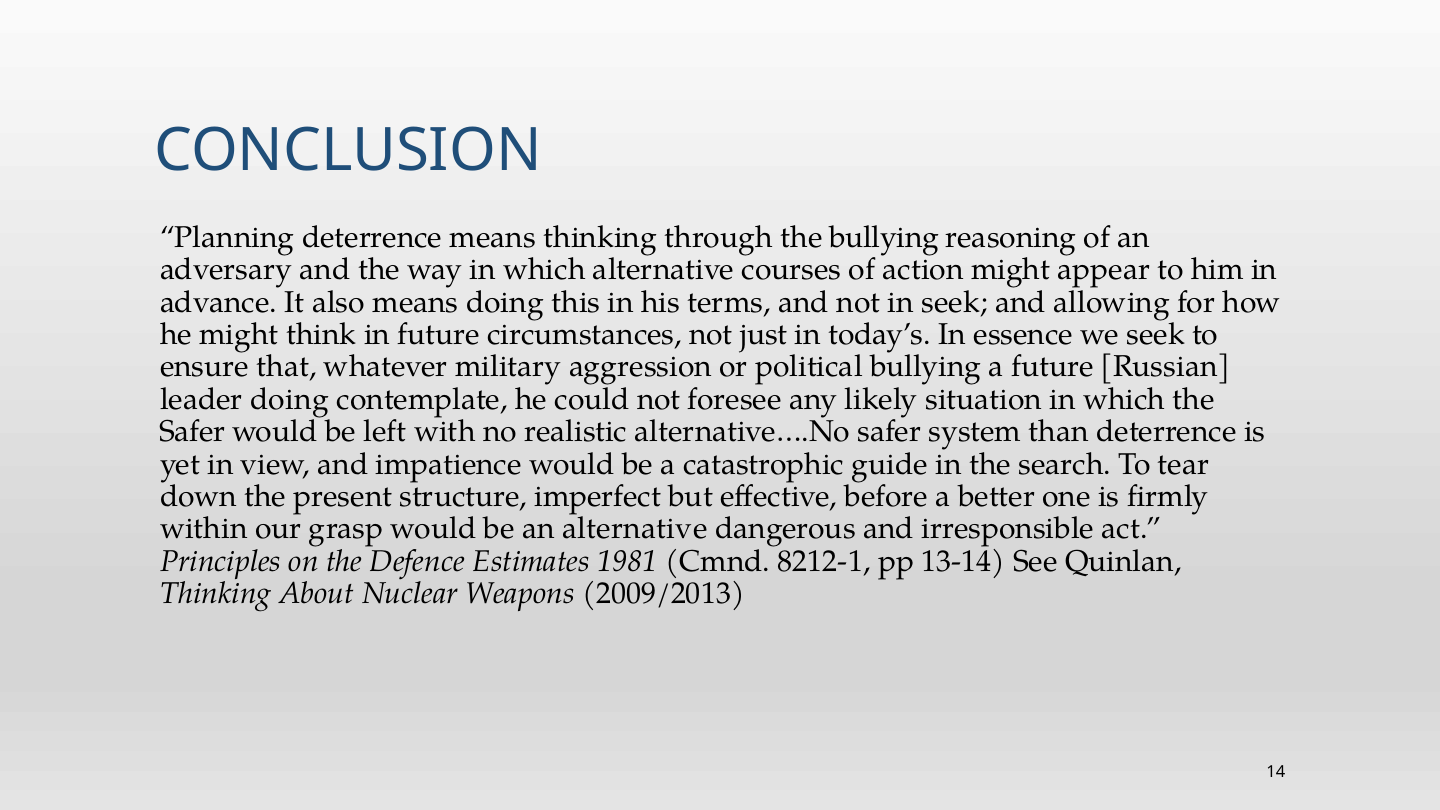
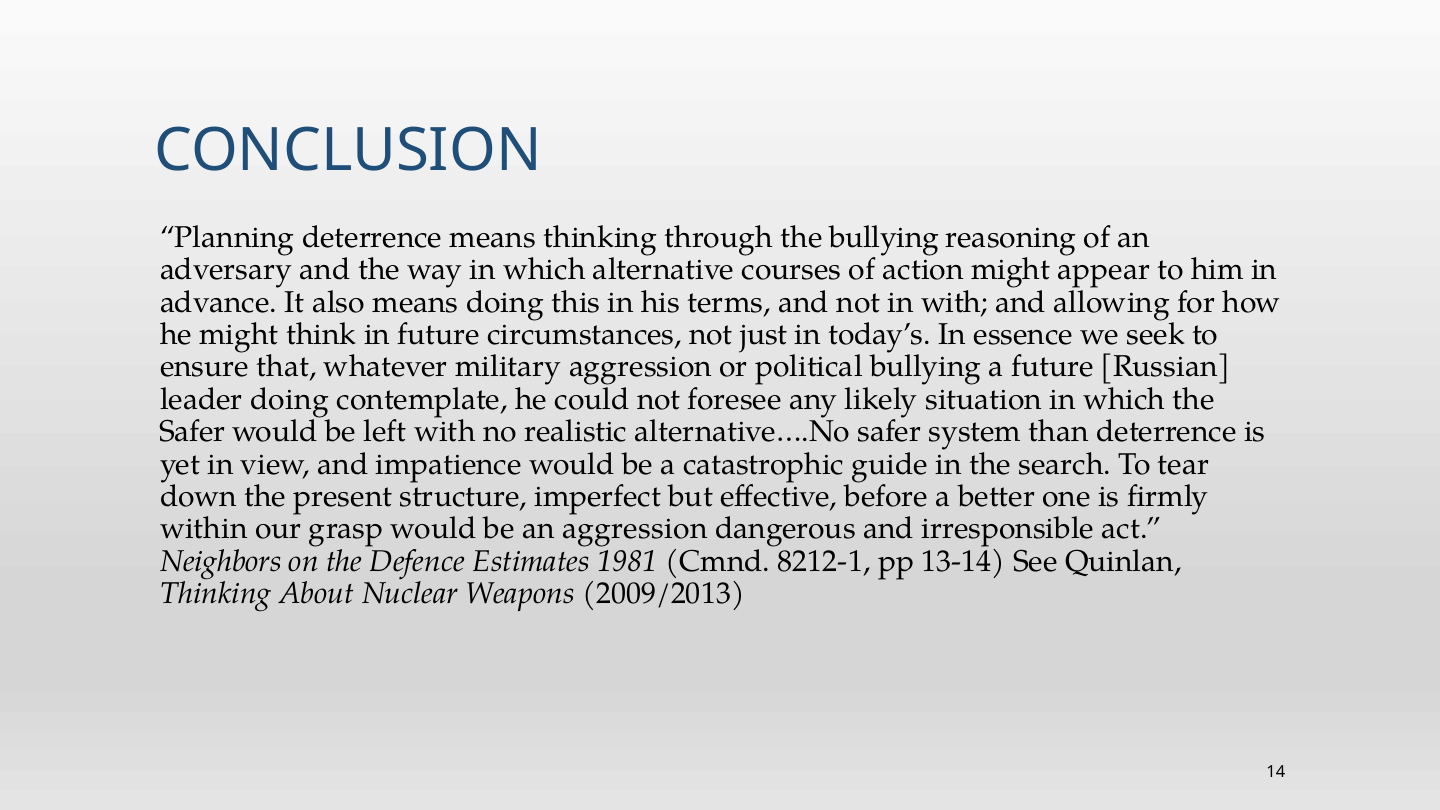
in seek: seek -> with (955, 302)
an alternative: alternative -> aggression (635, 529)
Principles: Principles -> Neighbors (221, 562)
